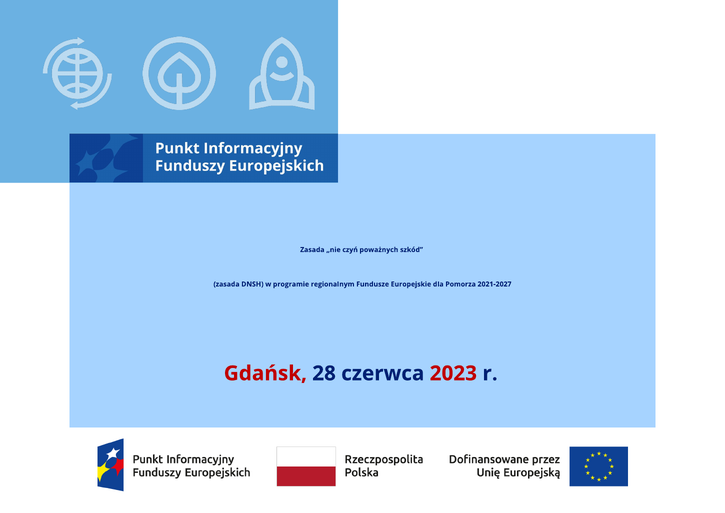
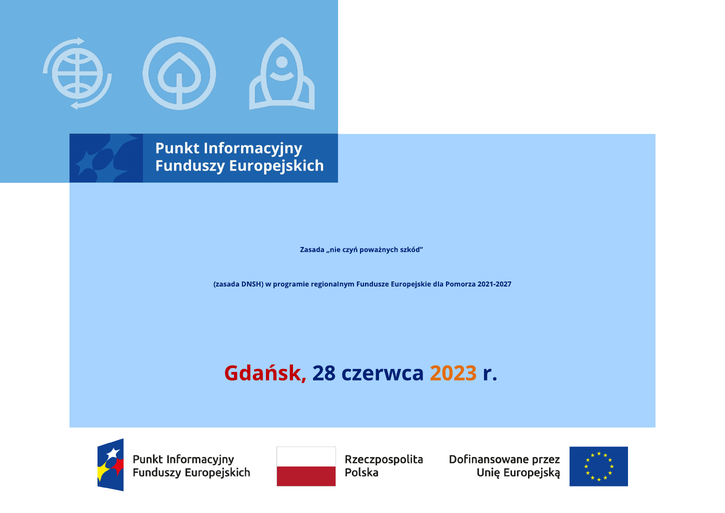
2023 colour: red -> orange (453, 373)
